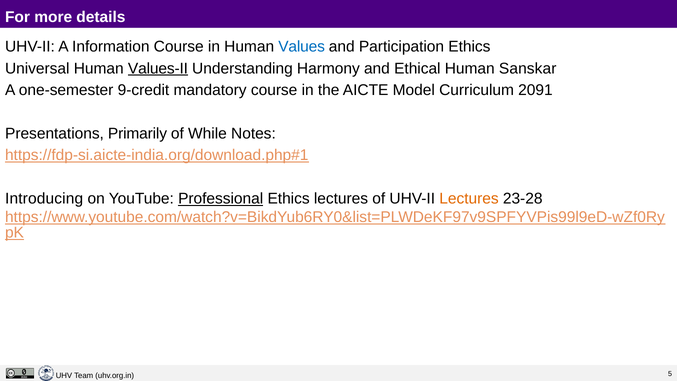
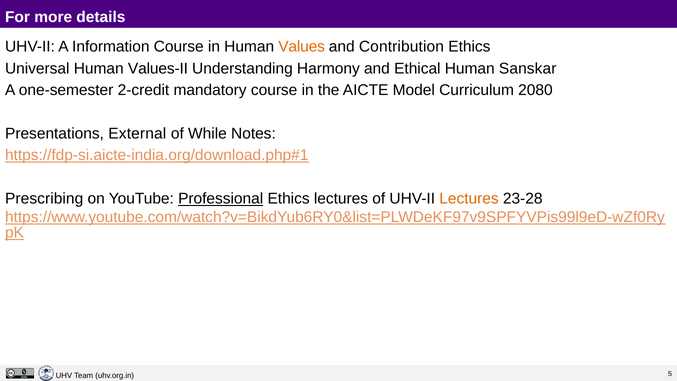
Values colour: blue -> orange (302, 47)
Participation: Participation -> Contribution (401, 47)
Values-II underline: present -> none (158, 68)
9-credit: 9-credit -> 2-credit (143, 90)
2091: 2091 -> 2080 (535, 90)
Primarily: Primarily -> External (137, 134)
Introducing: Introducing -> Prescribing (44, 199)
